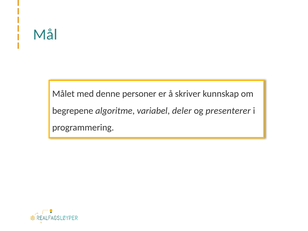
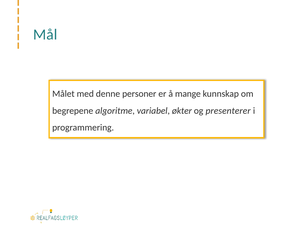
skriver: skriver -> mange (188, 94)
deler: deler -> økter (182, 111)
